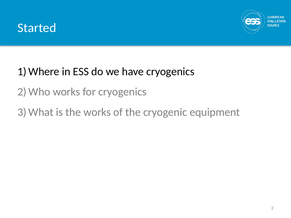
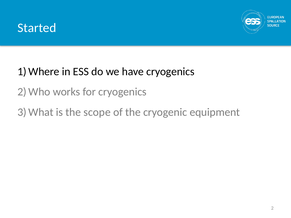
the works: works -> scope (97, 112)
